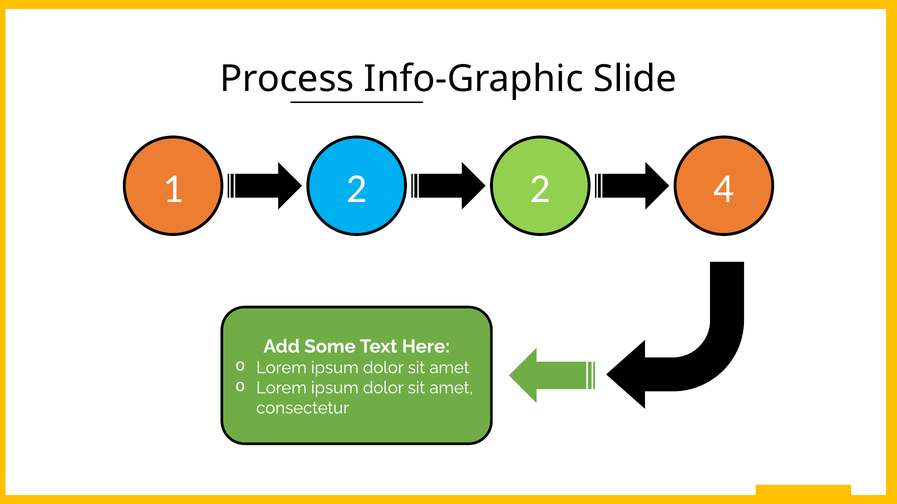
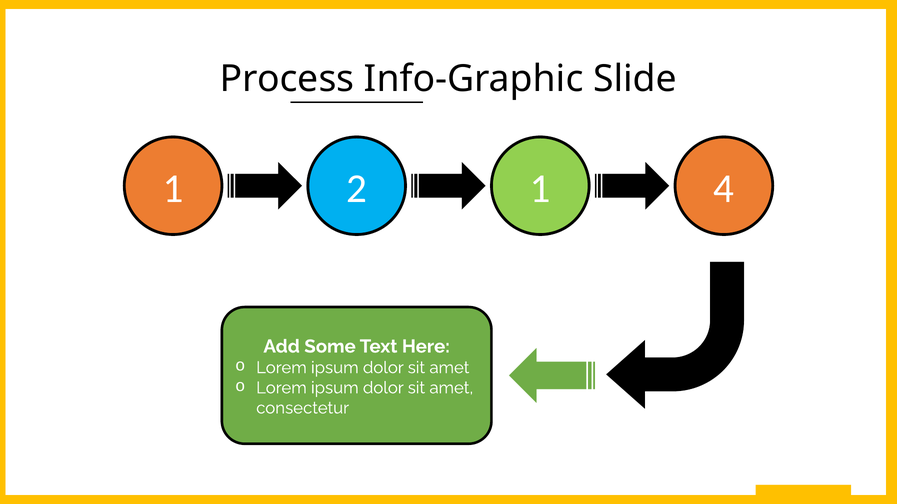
2 2: 2 -> 1 (540, 189)
